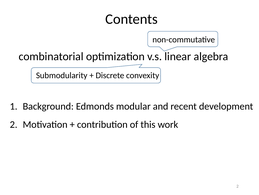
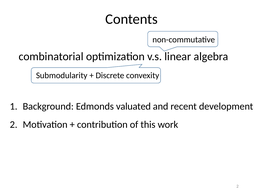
modular: modular -> valuated (133, 106)
